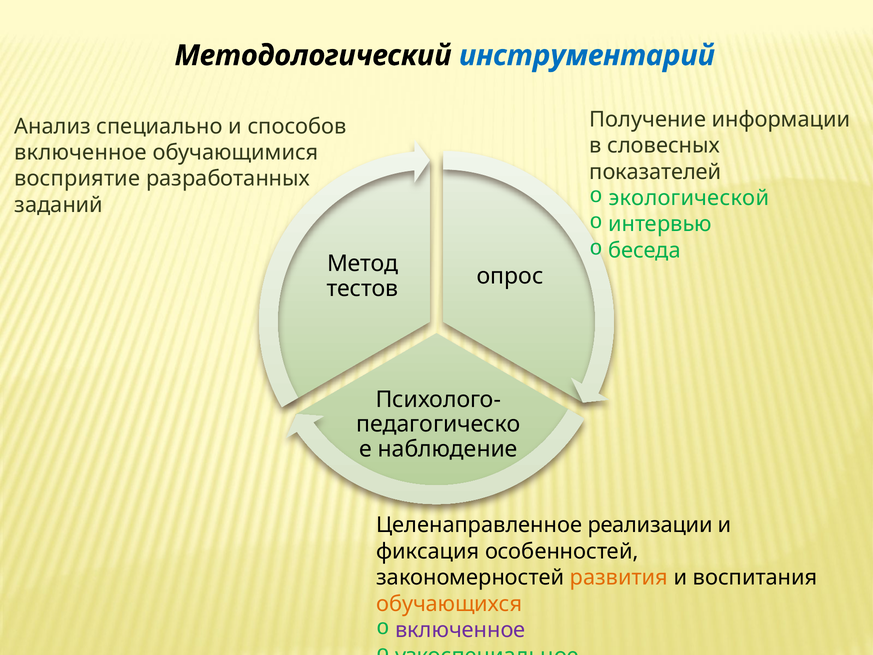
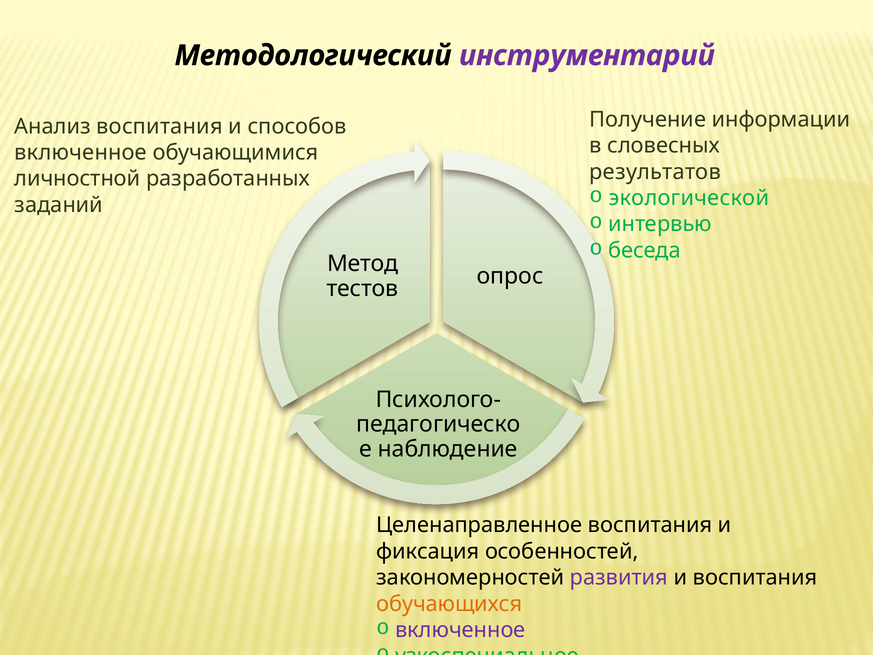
инструментарий colour: blue -> purple (587, 56)
Анализ специально: специально -> воспитания (160, 126)
показателей: показателей -> результатов (655, 172)
восприятие: восприятие -> личностной (77, 179)
Целенаправленное реализации: реализации -> воспитания (650, 525)
развития colour: orange -> purple (619, 577)
